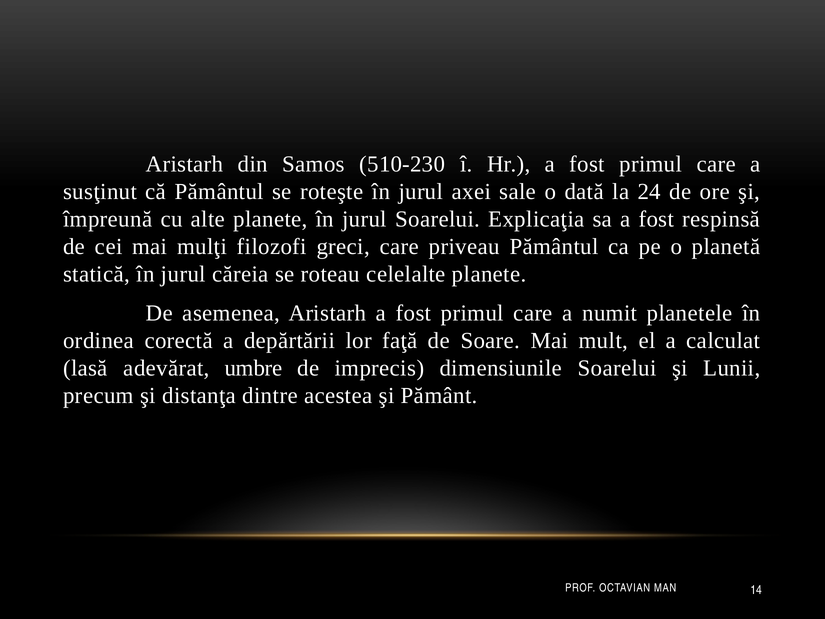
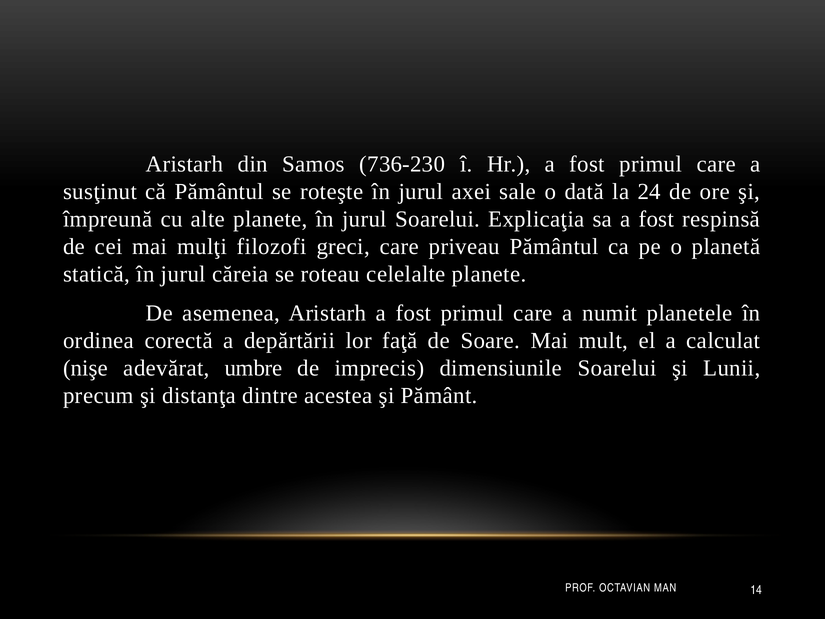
510-230: 510-230 -> 736-230 (402, 164)
lasă: lasă -> nişe (86, 368)
